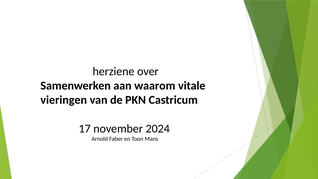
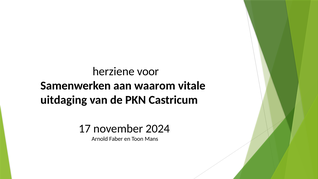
over: over -> voor (148, 71)
vieringen: vieringen -> uitdaging (64, 100)
